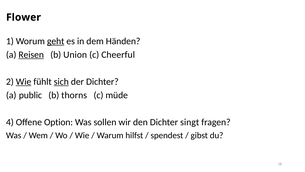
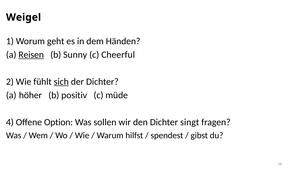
Flower: Flower -> Weigel (24, 17)
geht underline: present -> none (56, 41)
Union: Union -> Sunny (75, 55)
Wie underline: present -> none (24, 81)
public: public -> höher (30, 95)
thorns: thorns -> positiv (74, 95)
